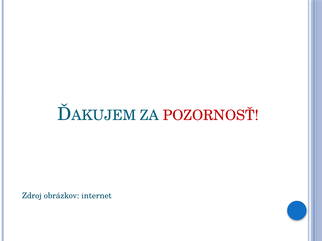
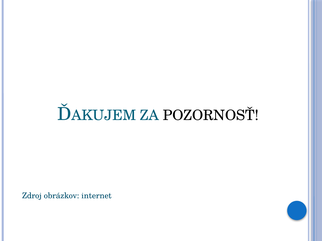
POZORNOSŤ colour: red -> black (211, 116)
